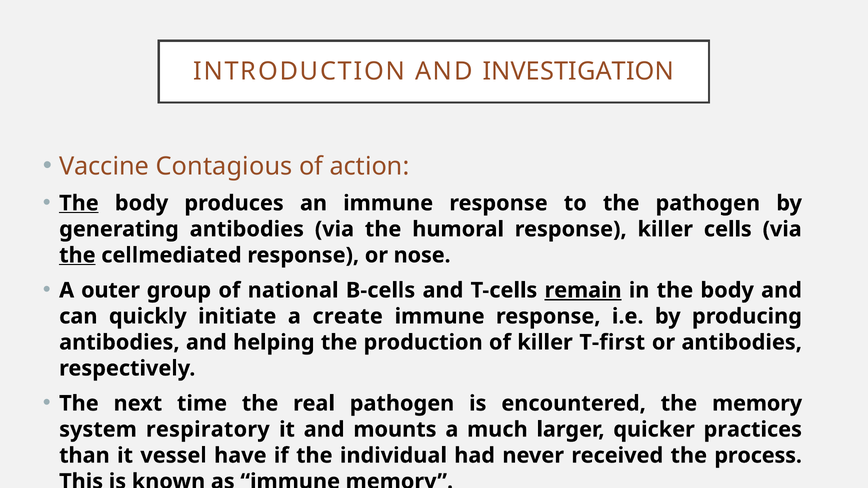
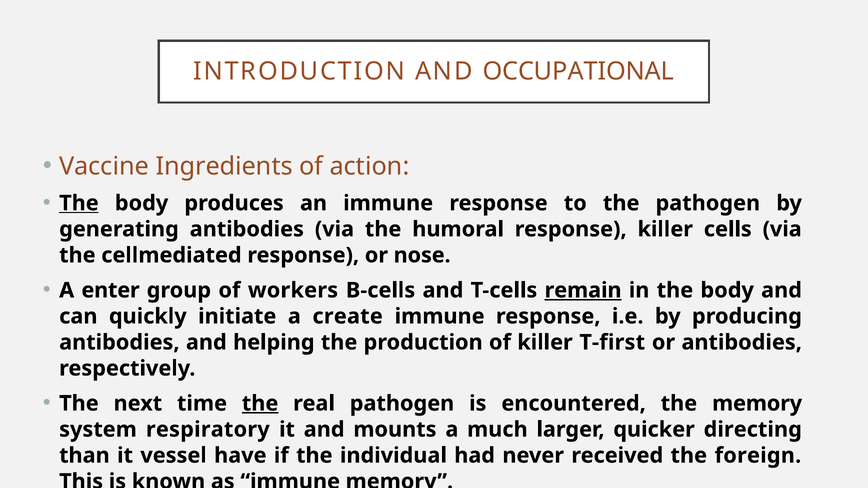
INVESTIGATION: INVESTIGATION -> OCCUPATIONAL (578, 72)
Contagious: Contagious -> Ingredients (224, 166)
the underline: present -> none (77, 255)
outer: outer -> enter (111, 290)
national: national -> workers (293, 290)
the underline: none -> present (260, 404)
practices: practices -> directing (753, 430)
process: process -> foreign (758, 456)
